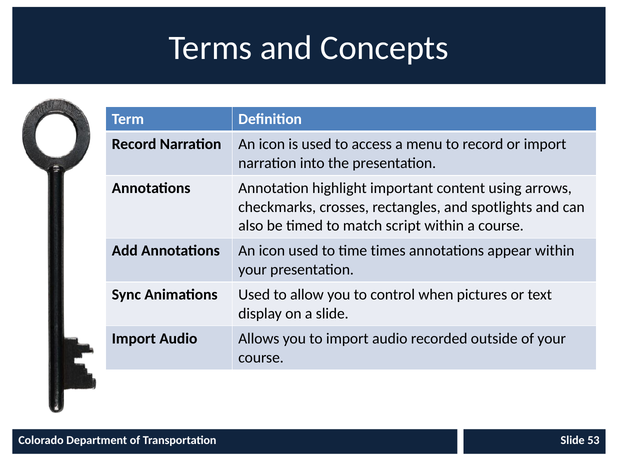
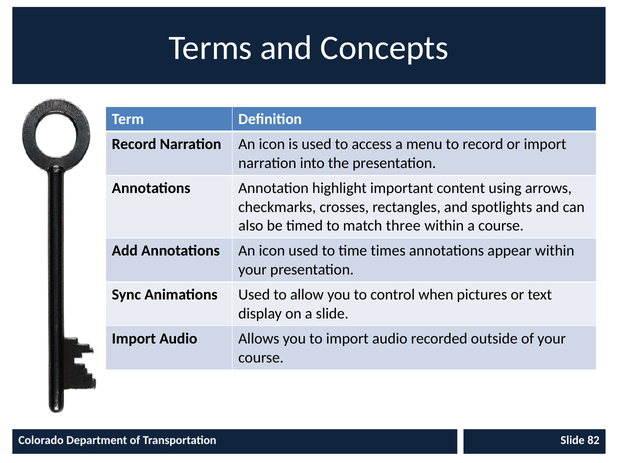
script: script -> three (403, 226)
53: 53 -> 82 (593, 441)
